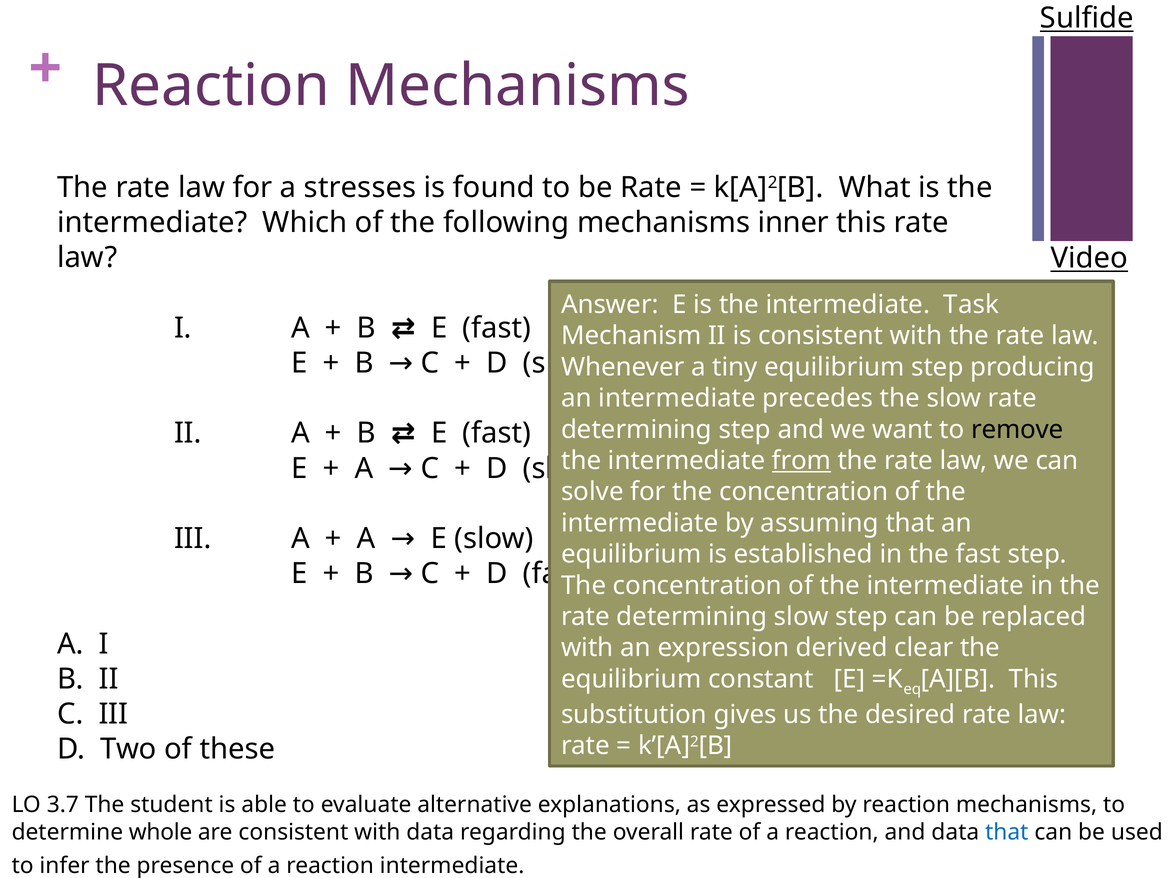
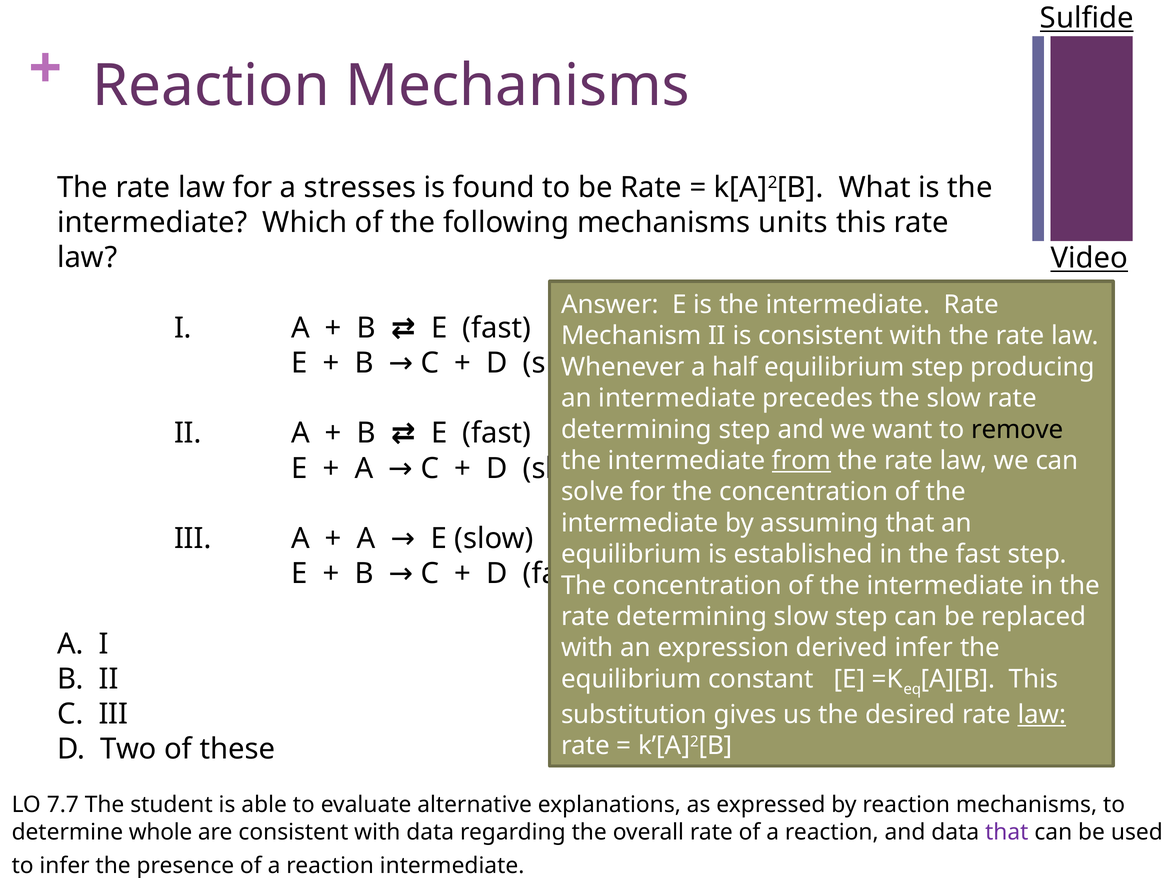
inner: inner -> units (793, 222)
intermediate Task: Task -> Rate (971, 304)
tiny: tiny -> half (735, 367)
derived clear: clear -> infer (924, 648)
law underline: none -> present (1042, 714)
3.7: 3.7 -> 7.7 (63, 804)
that colour: blue -> purple (1007, 832)
